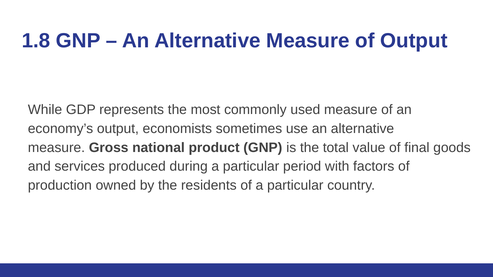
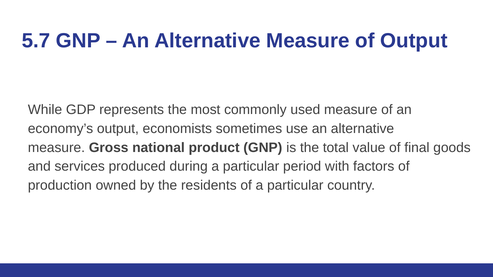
1.8: 1.8 -> 5.7 (36, 41)
